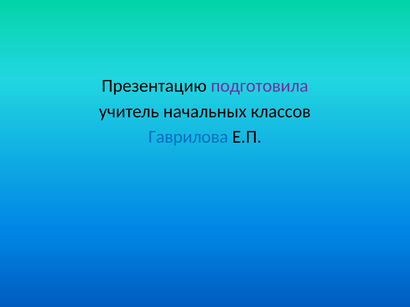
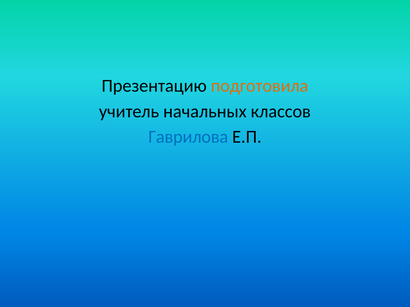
подготовила colour: purple -> orange (260, 86)
